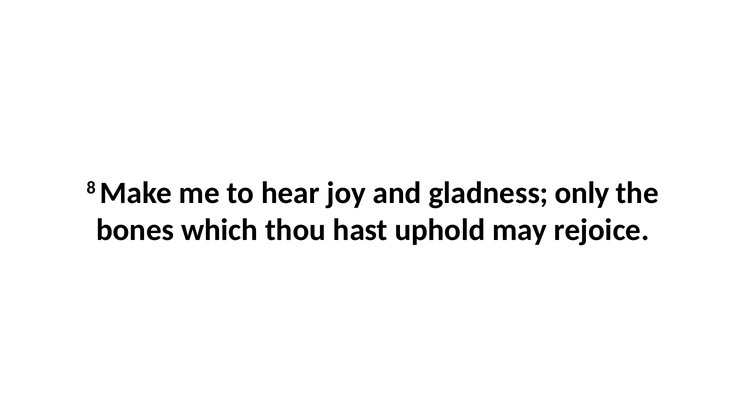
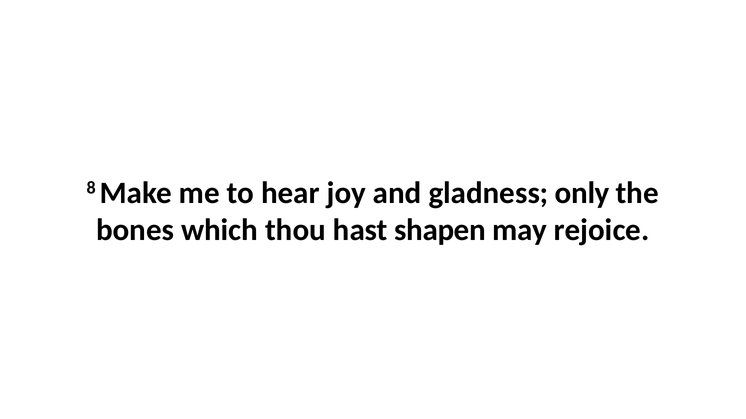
uphold: uphold -> shapen (440, 231)
